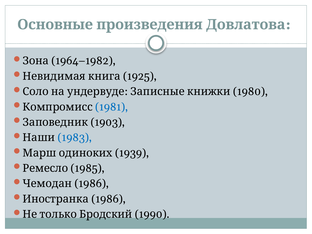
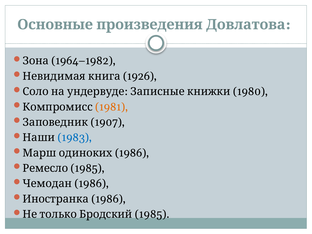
1925: 1925 -> 1926 (140, 76)
1981 colour: blue -> orange (112, 107)
1903: 1903 -> 1907 (108, 122)
1939: 1939 -> 1986 (132, 153)
1990: 1990 -> 1985 (152, 214)
